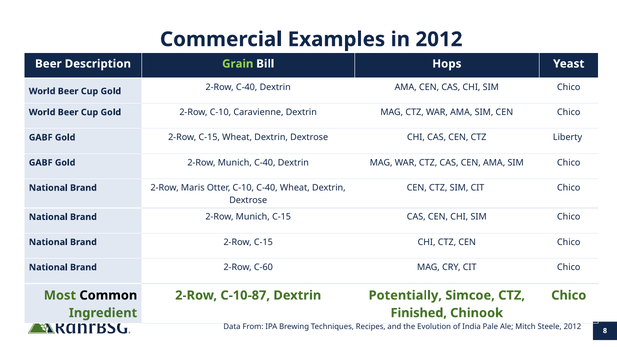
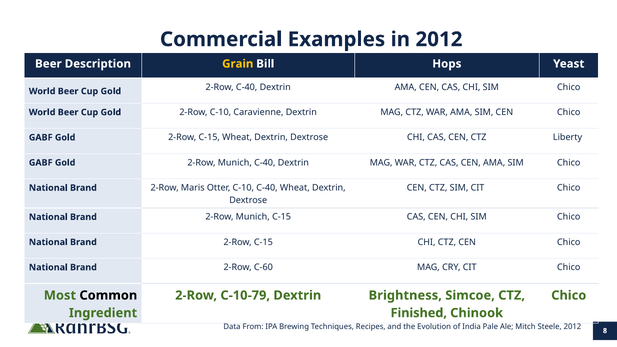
Grain colour: light green -> yellow (238, 64)
C-10-87: C-10-87 -> C-10-79 (245, 295)
Potentially: Potentially -> Brightness (405, 295)
